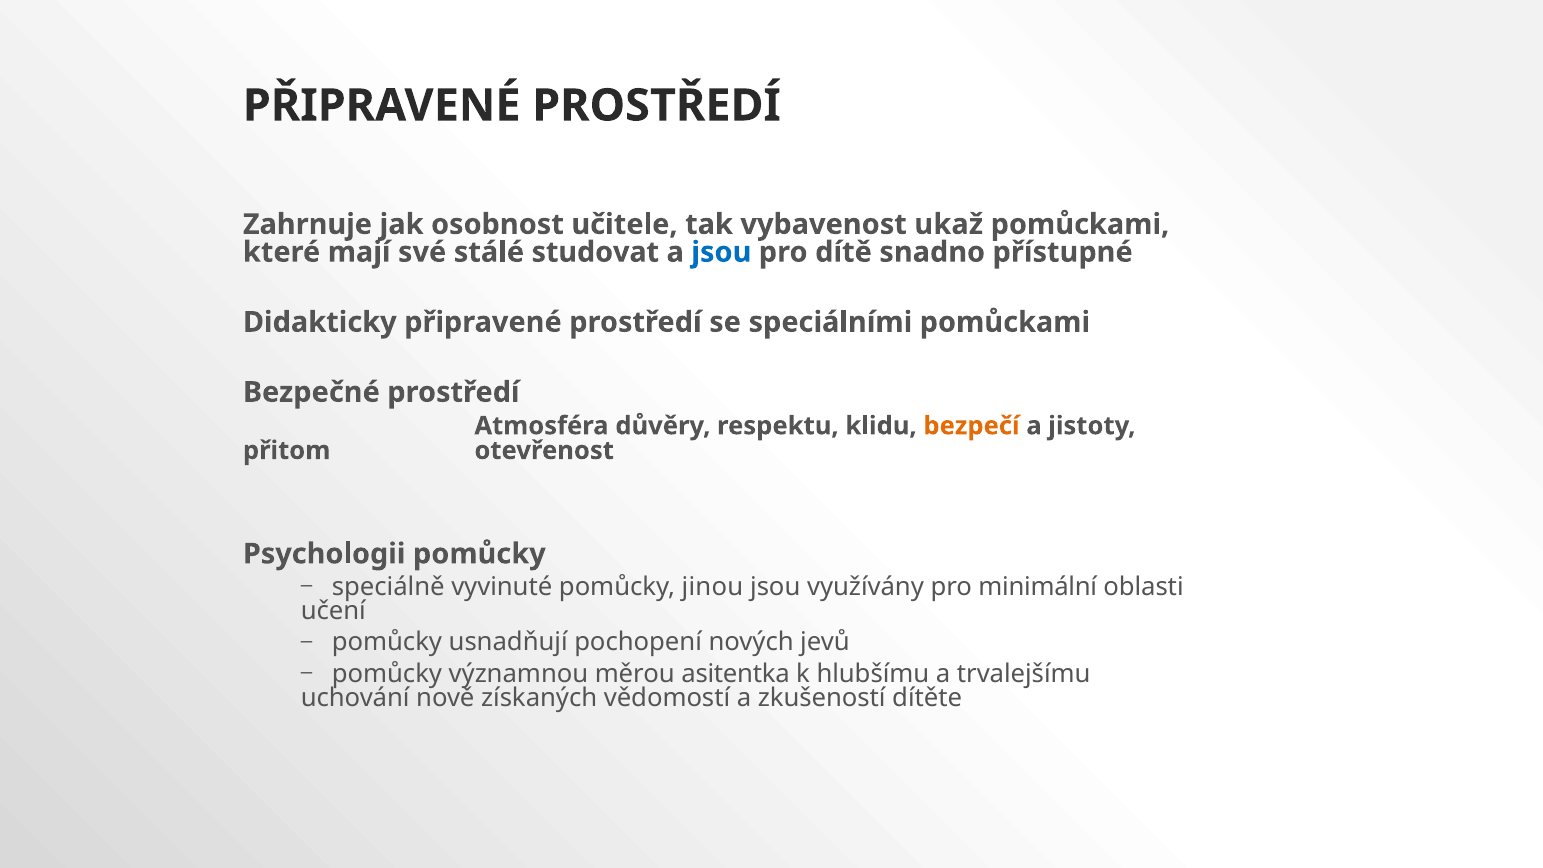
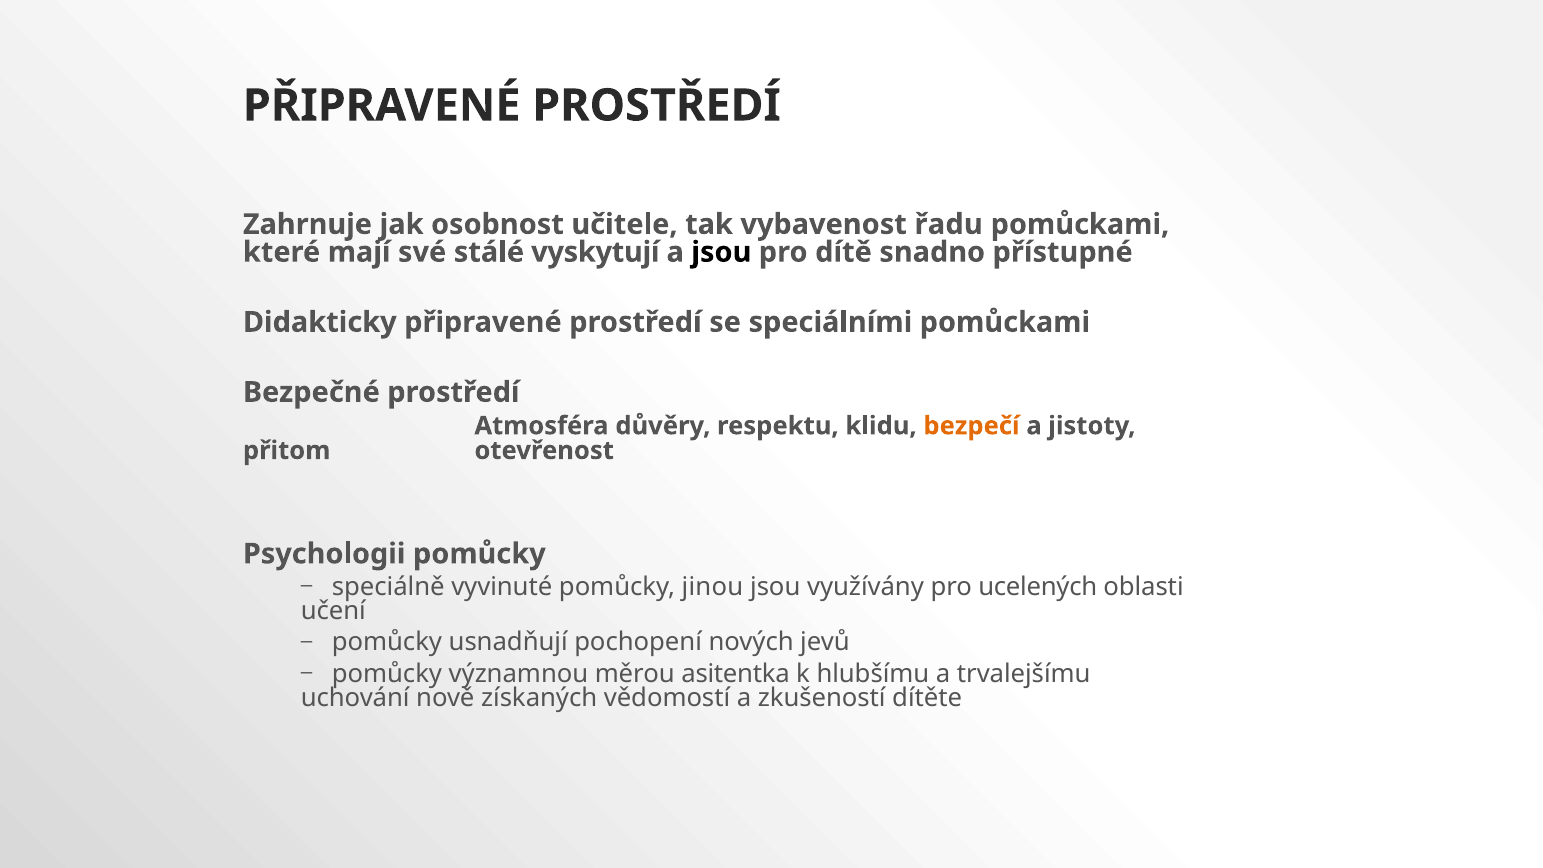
ukaž: ukaž -> řadu (949, 224)
studovat: studovat -> vyskytují (595, 252)
jsou colour: blue -> black (721, 252)
minimální: minimální -> ucelených (1038, 587)
